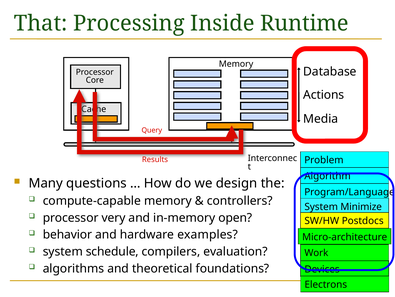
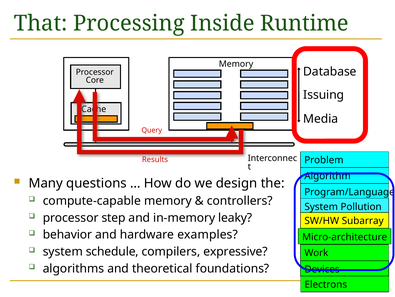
Actions: Actions -> Issuing (324, 95)
Minimize: Minimize -> Pollution (361, 206)
very: very -> step (114, 217)
open: open -> leaky (235, 217)
Postdocs: Postdocs -> Subarray (363, 220)
evaluation: evaluation -> expressive (235, 251)
